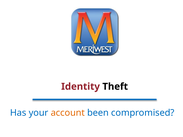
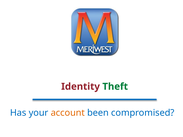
Theft colour: black -> green (115, 87)
